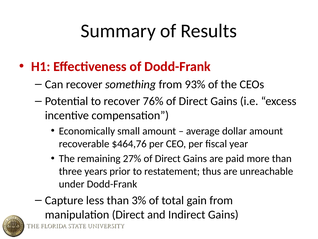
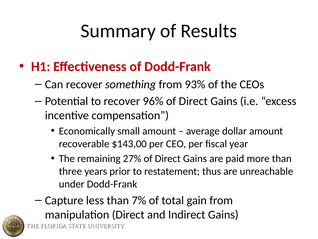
76%: 76% -> 96% (153, 101)
$464,76: $464,76 -> $143,00 (129, 144)
3%: 3% -> 7% (139, 200)
